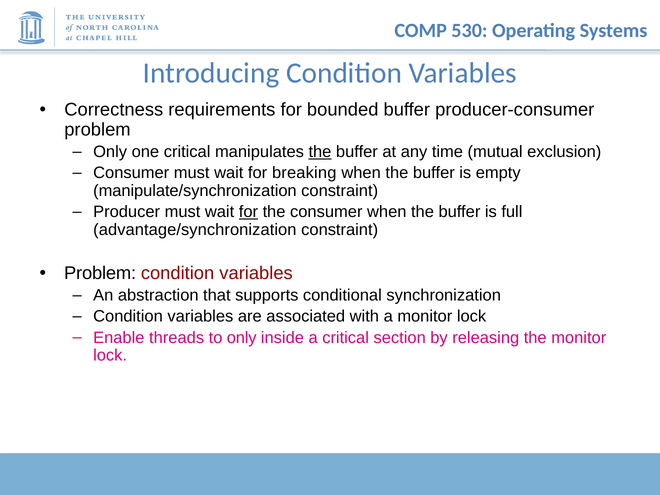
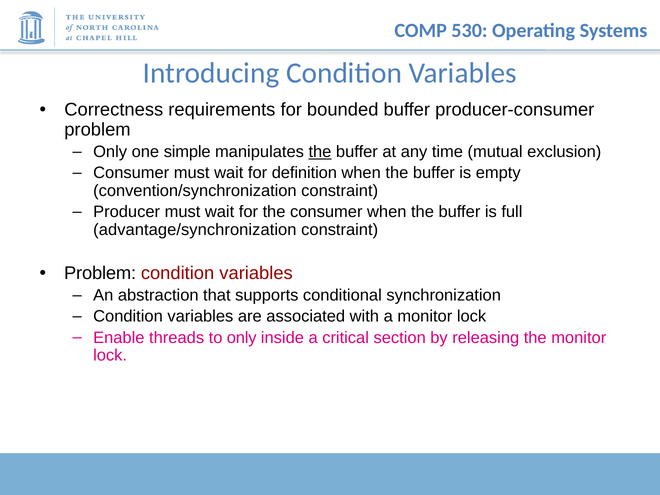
one critical: critical -> simple (187, 152)
breaking: breaking -> definition (304, 173)
manipulate/synchronization: manipulate/synchronization -> convention/synchronization (195, 191)
for underline: present -> none (248, 212)
